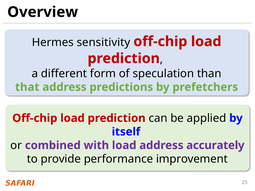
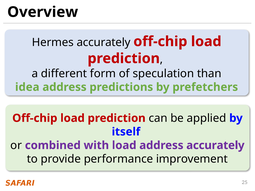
Hermes sensitivity: sensitivity -> accurately (104, 42)
that: that -> idea (27, 87)
